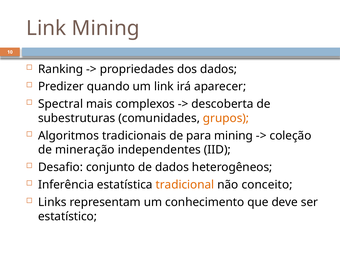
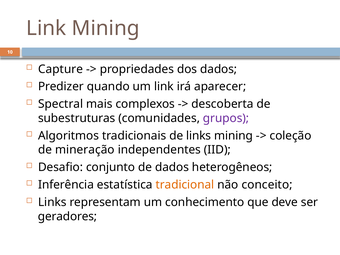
Ranking: Ranking -> Capture (61, 69)
grupos colour: orange -> purple (226, 118)
de para: para -> links (199, 136)
estatístico: estatístico -> geradores (68, 216)
